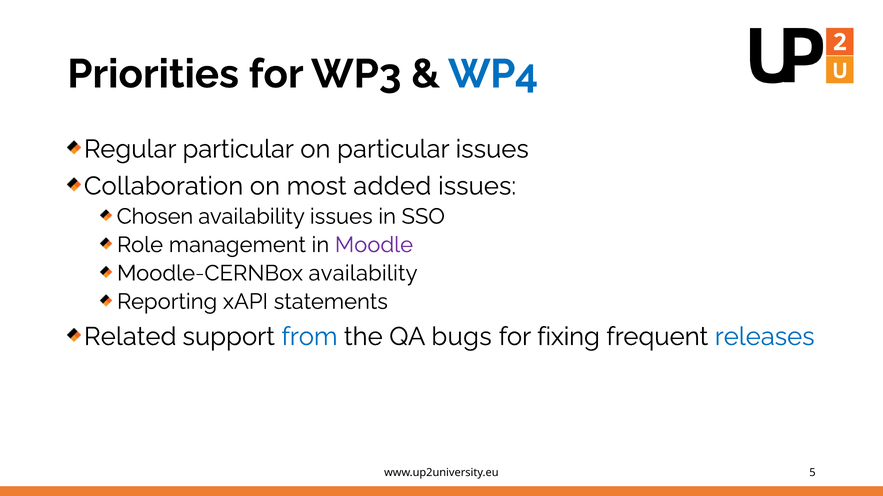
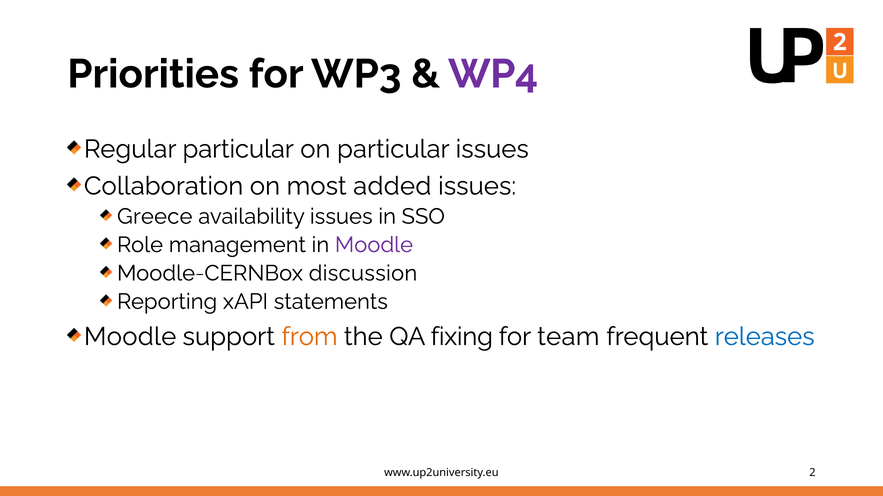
WP4 colour: blue -> purple (493, 74)
Chosen: Chosen -> Greece (155, 217)
Moodle-CERNBox availability: availability -> discussion (363, 274)
Related: Related -> Moodle (130, 337)
from colour: blue -> orange (309, 337)
bugs: bugs -> fixing (462, 337)
fixing: fixing -> team (568, 337)
5: 5 -> 2 (813, 473)
